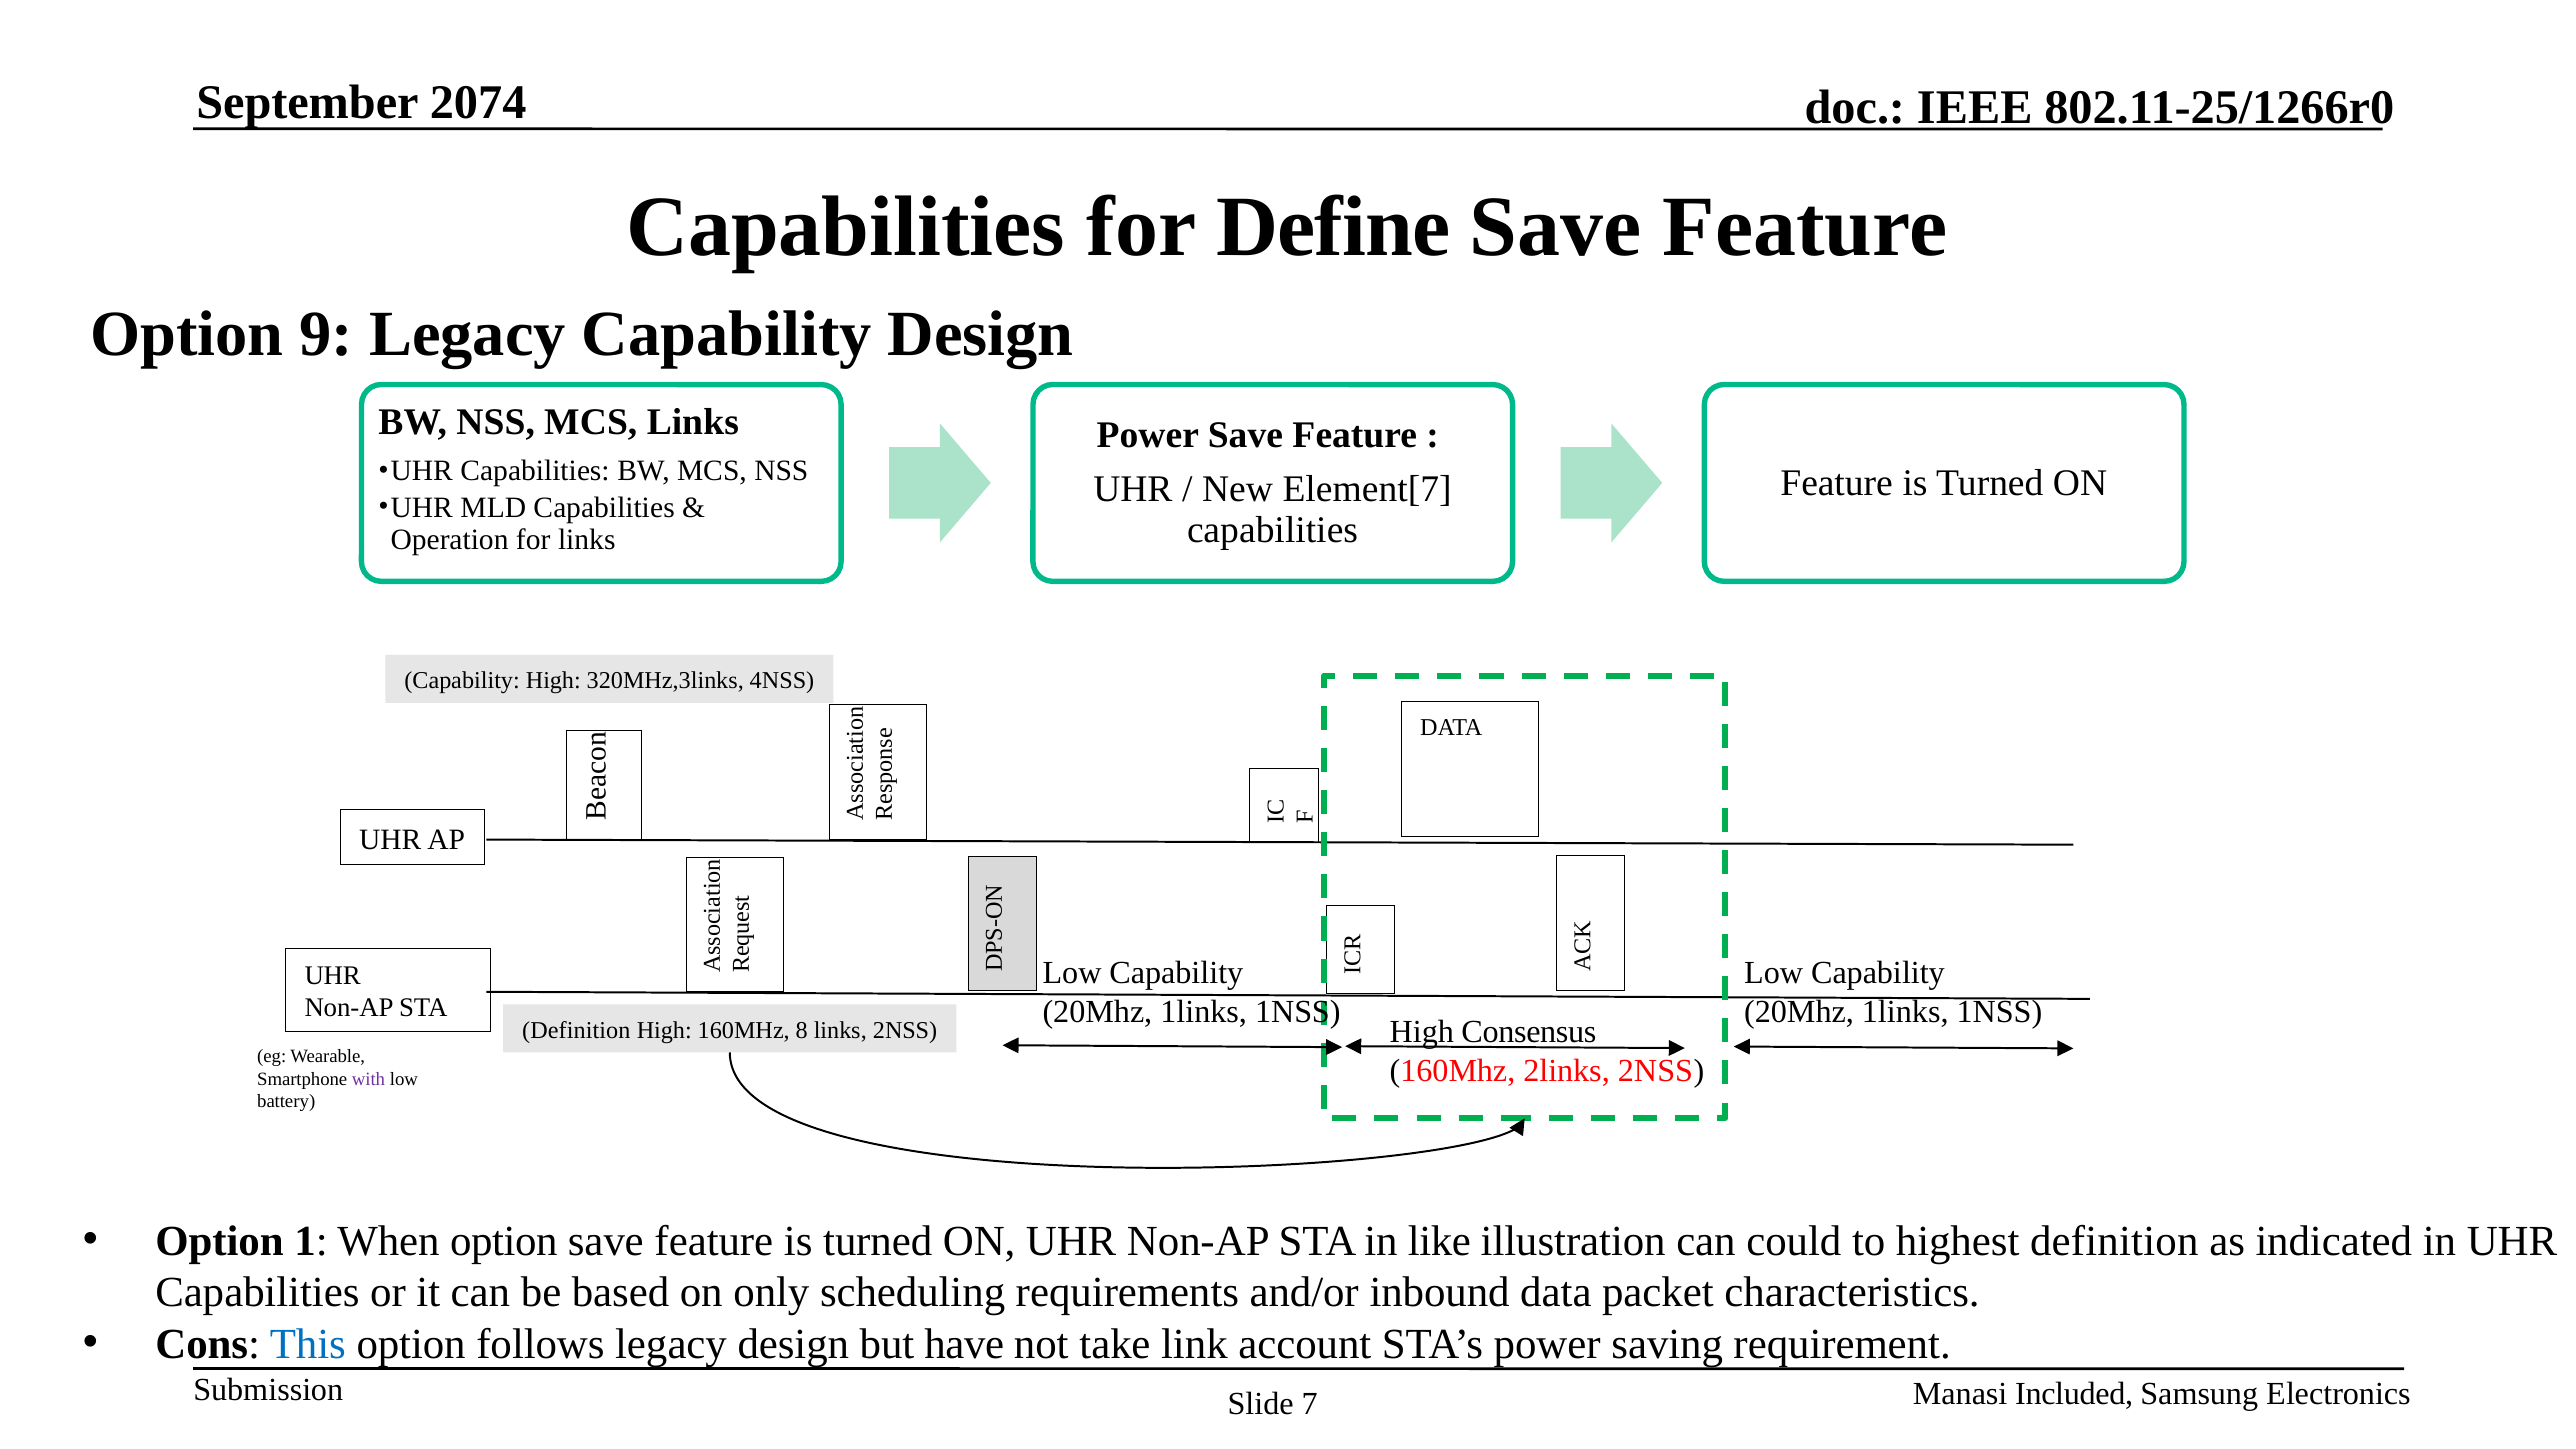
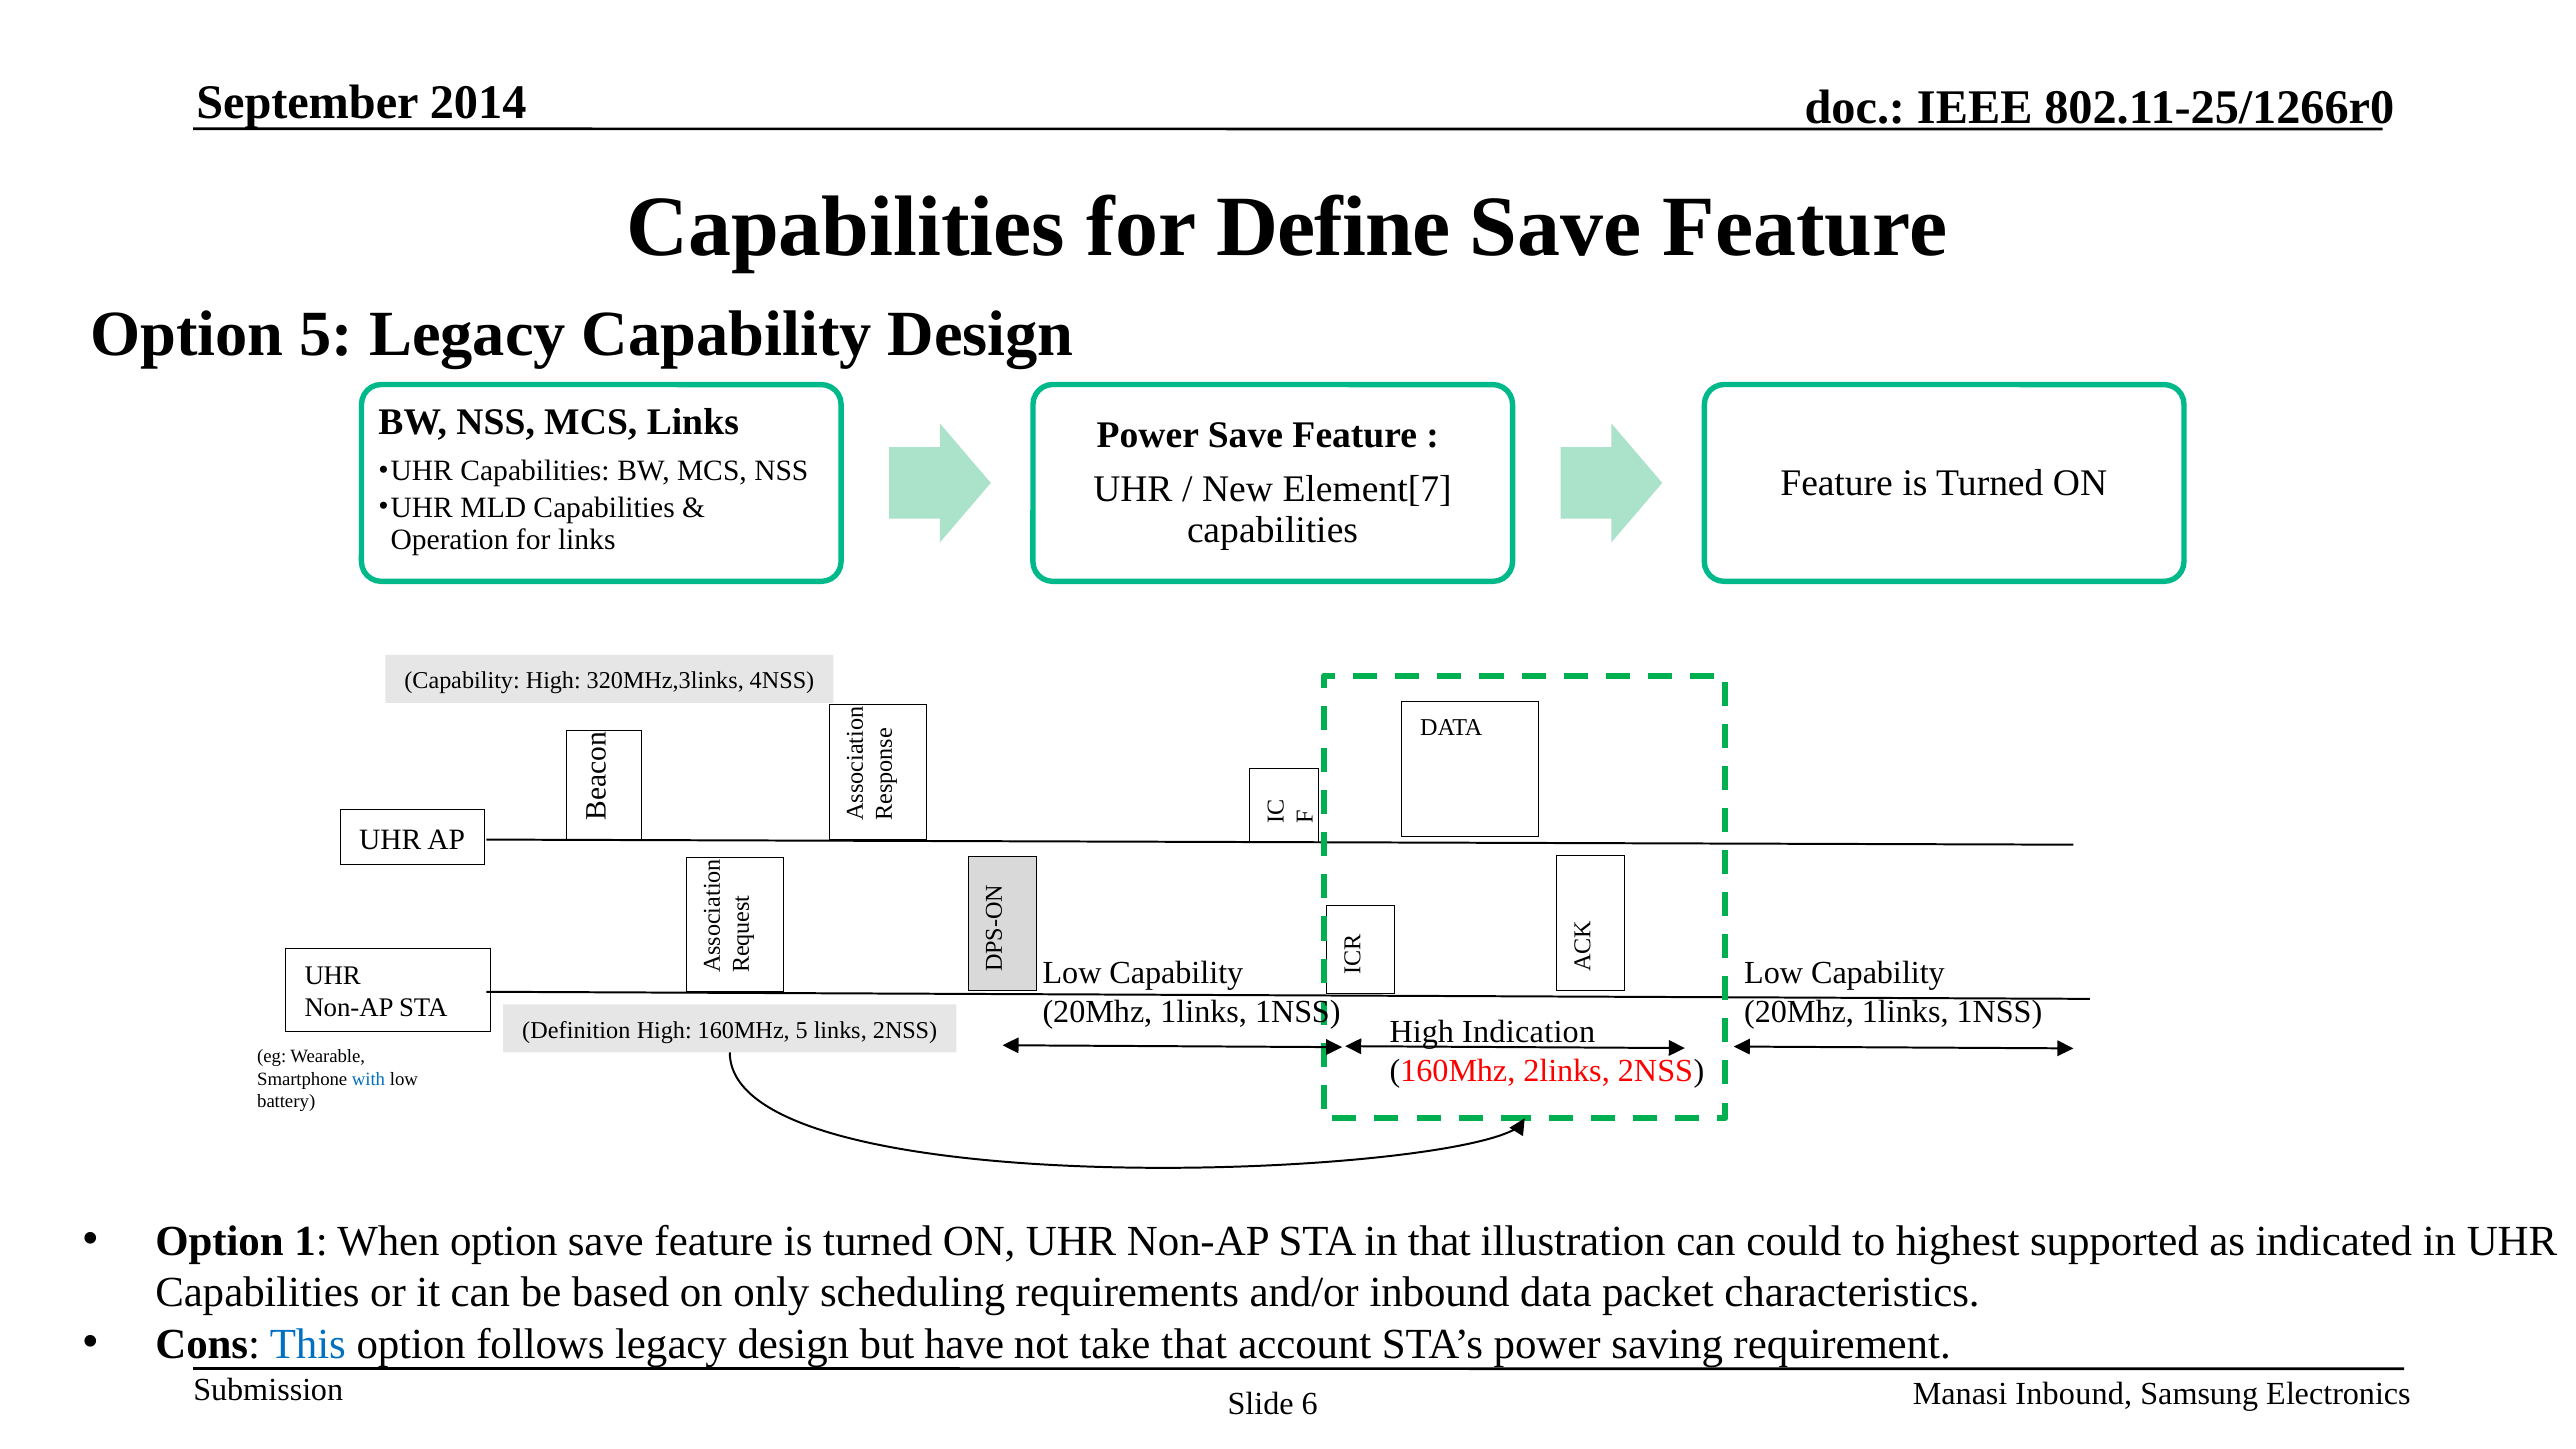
2074: 2074 -> 2014 (478, 102)
Option 9: 9 -> 5 (326, 335)
Consensus: Consensus -> Indication (1529, 1032)
160MHz 8: 8 -> 5 (802, 1030)
with colour: purple -> blue (369, 1079)
in like: like -> that (1439, 1241)
highest definition: definition -> supported (2114, 1241)
take link: link -> that (1194, 1344)
7: 7 -> 6 (1310, 1404)
Manasi Included: Included -> Inbound (2074, 1394)
